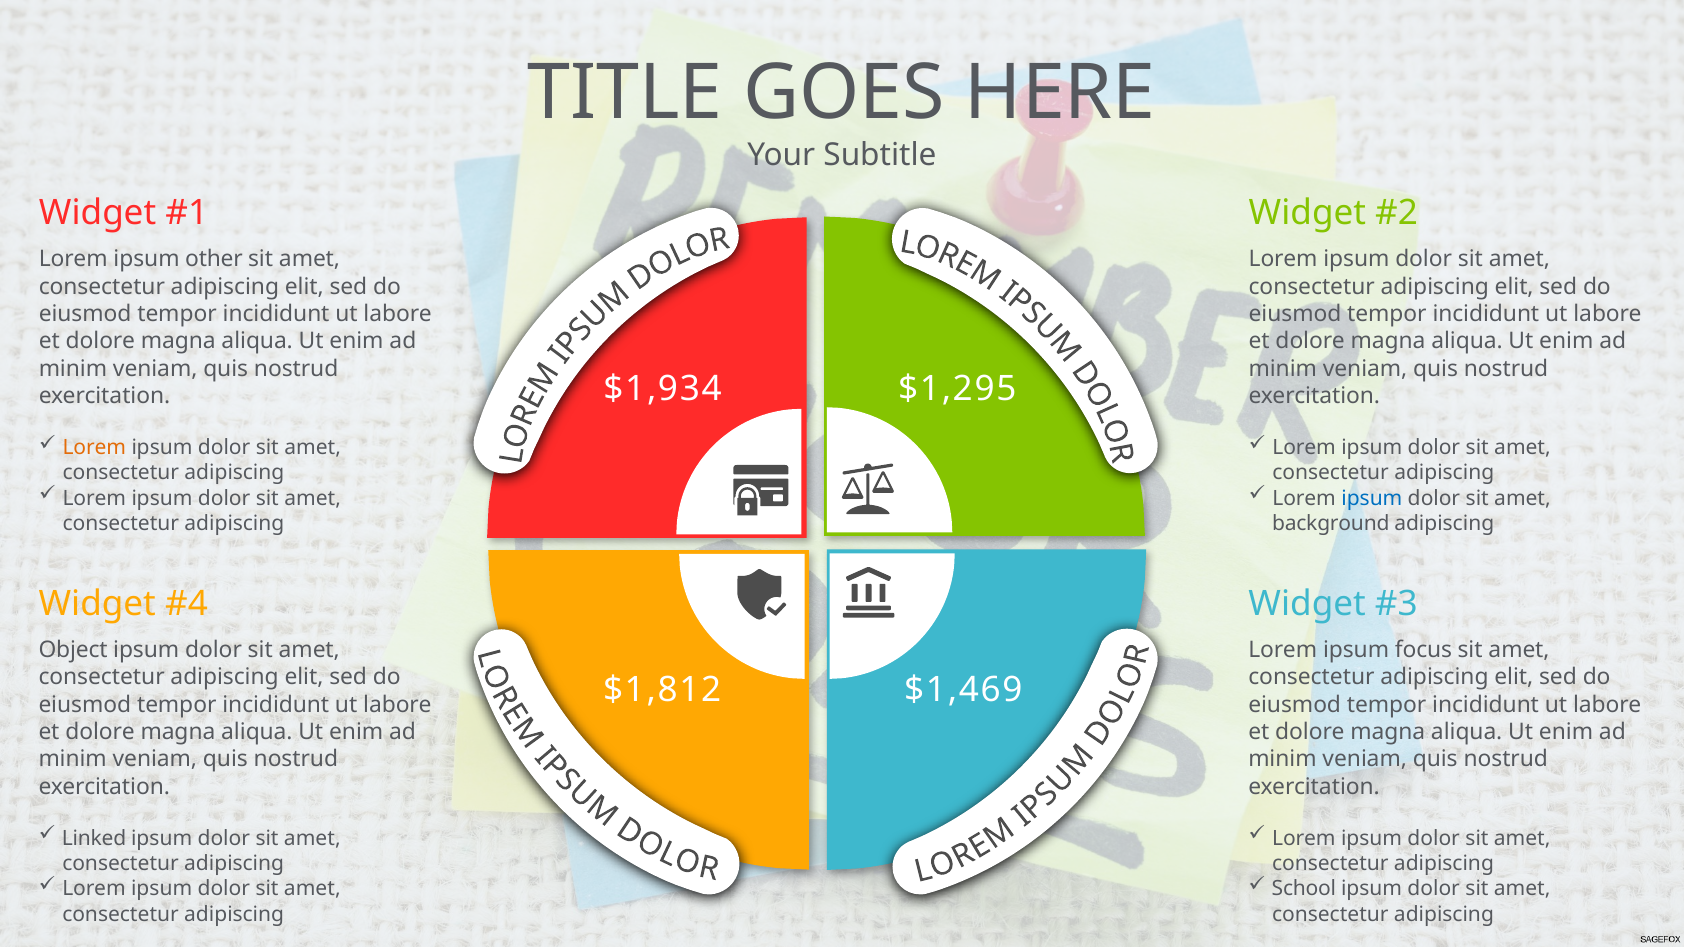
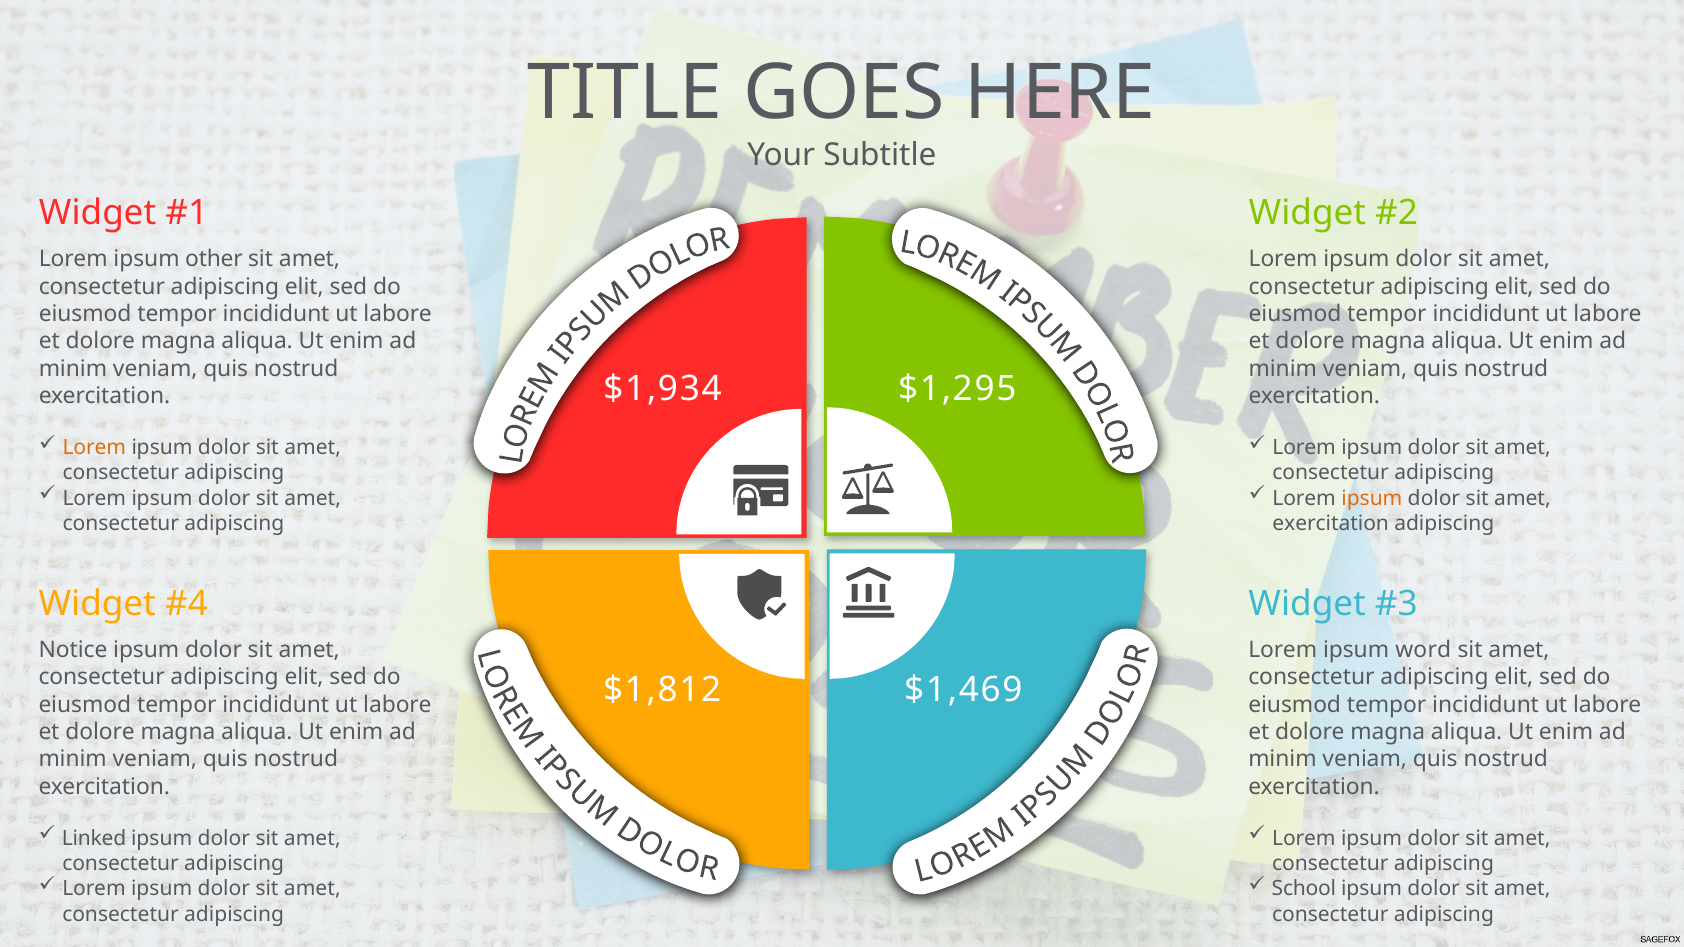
ipsum colour: blue -> orange (1372, 498)
background: background -> exercitation (1331, 524)
Object: Object -> Notice (73, 650)
focus: focus -> word (1423, 650)
